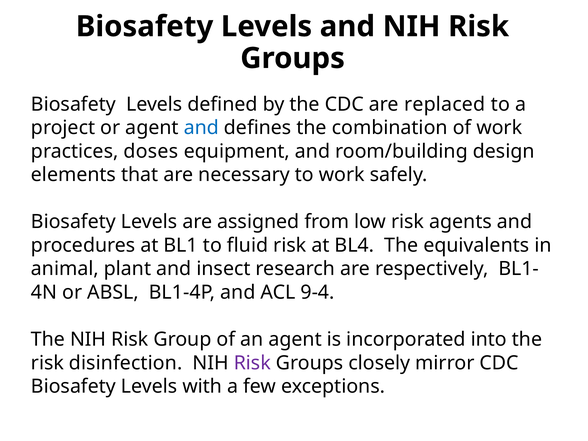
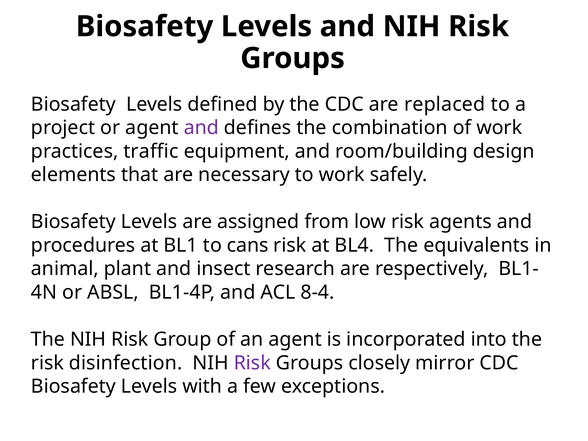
and colour: blue -> purple (201, 128)
doses: doses -> traffic (151, 151)
fluid: fluid -> cans (248, 245)
9-4: 9-4 -> 8-4 (317, 292)
